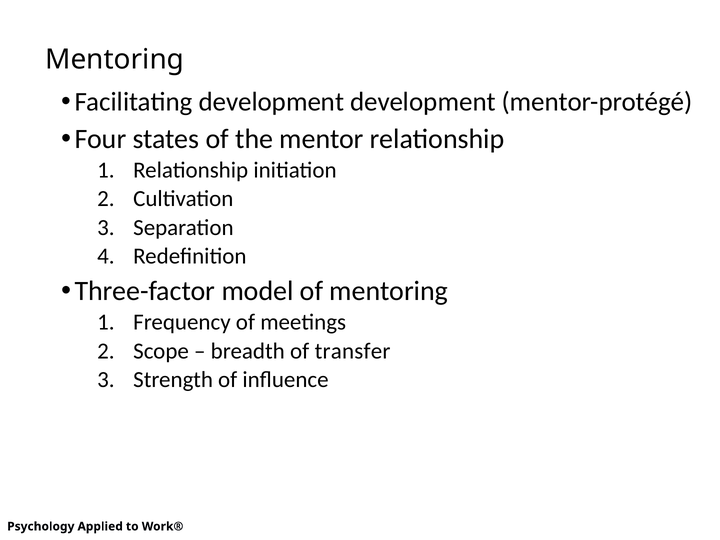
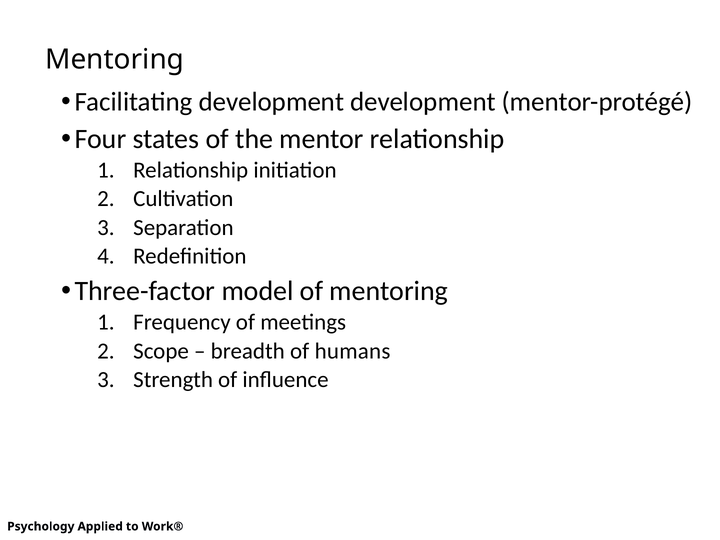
transfer: transfer -> humans (353, 351)
